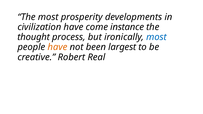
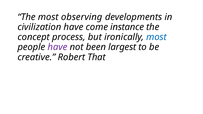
prosperity: prosperity -> observing (82, 17)
thought: thought -> concept (34, 37)
have colour: orange -> purple (57, 47)
Real: Real -> That (97, 57)
